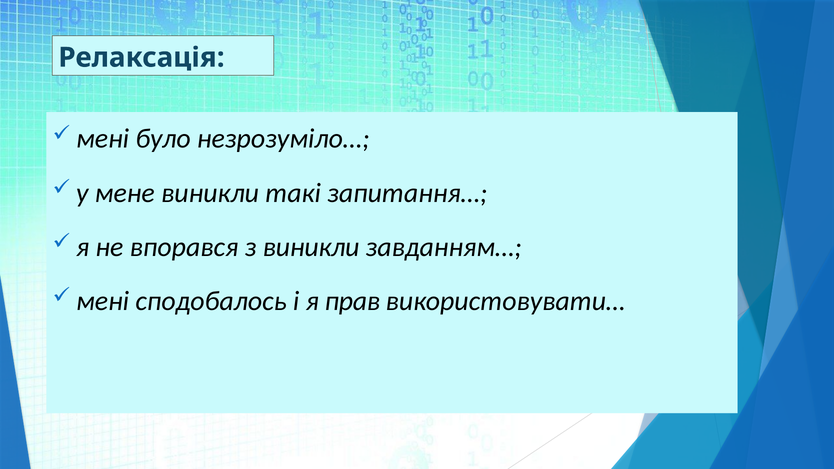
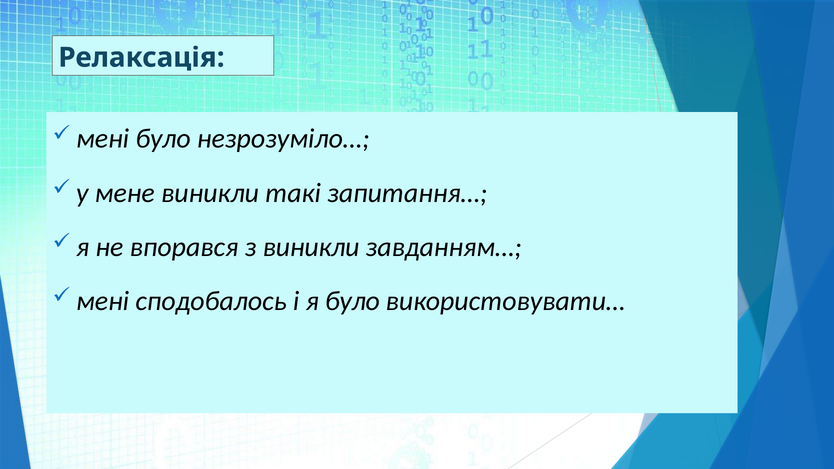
я прав: прав -> було (352, 301)
